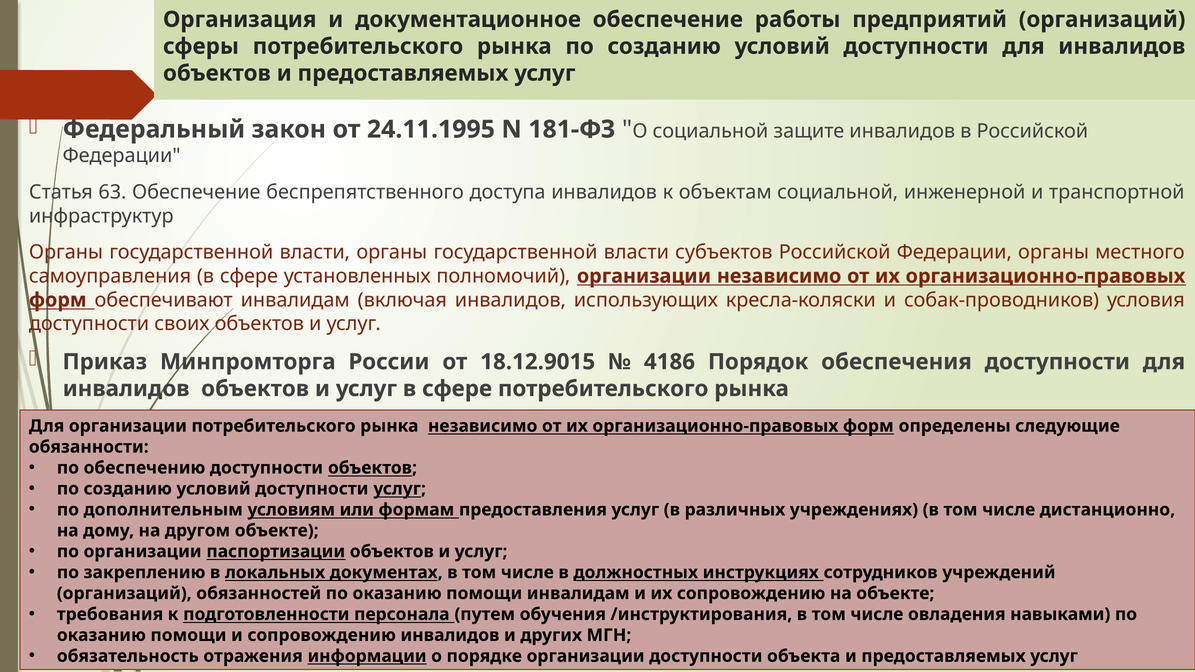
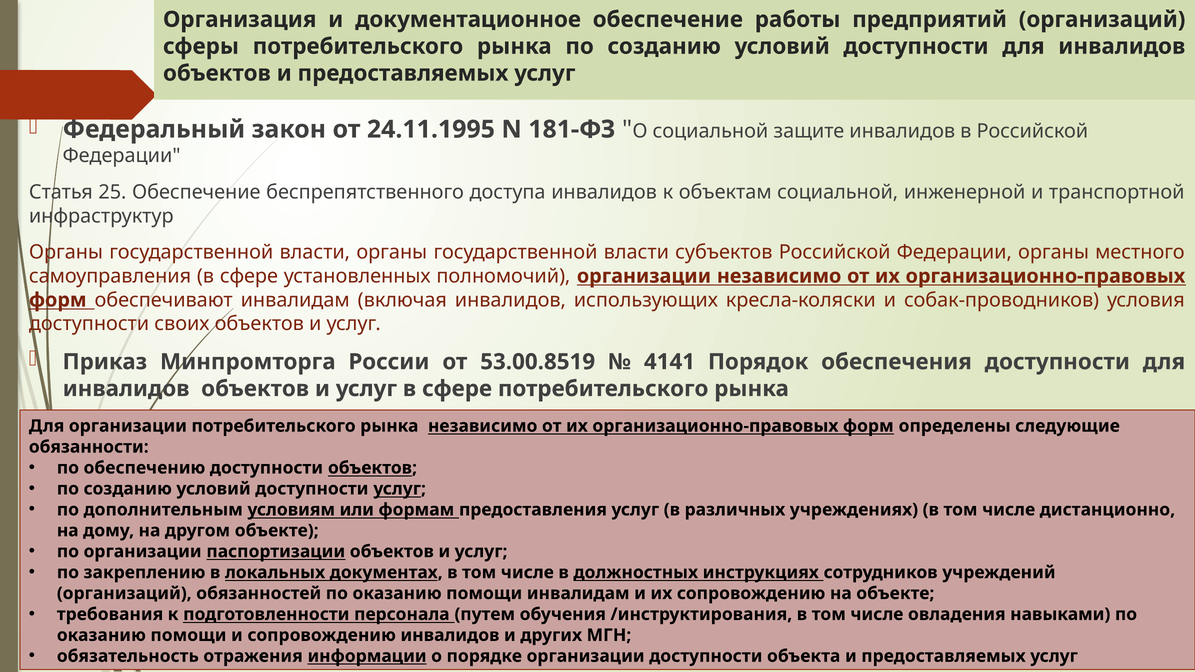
63: 63 -> 25 (112, 192)
18.12.9015: 18.12.9015 -> 53.00.8519 (538, 362)
4186: 4186 -> 4141 (669, 362)
